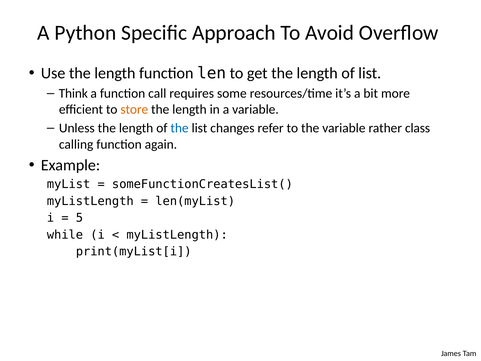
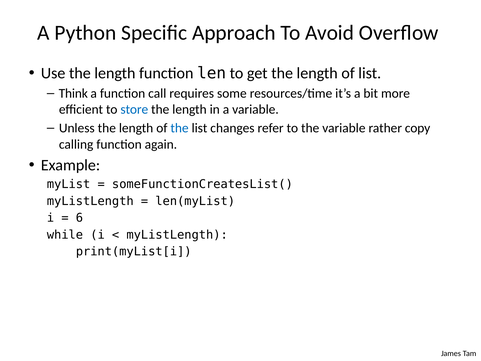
store colour: orange -> blue (134, 109)
class: class -> copy (418, 128)
5: 5 -> 6 (79, 218)
